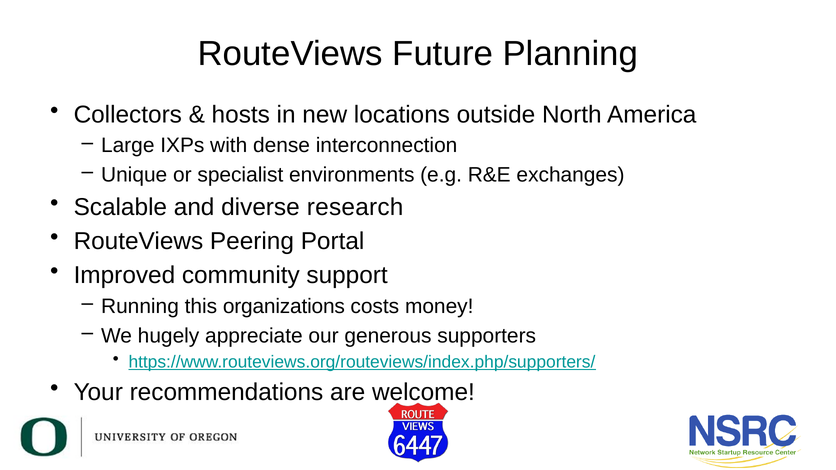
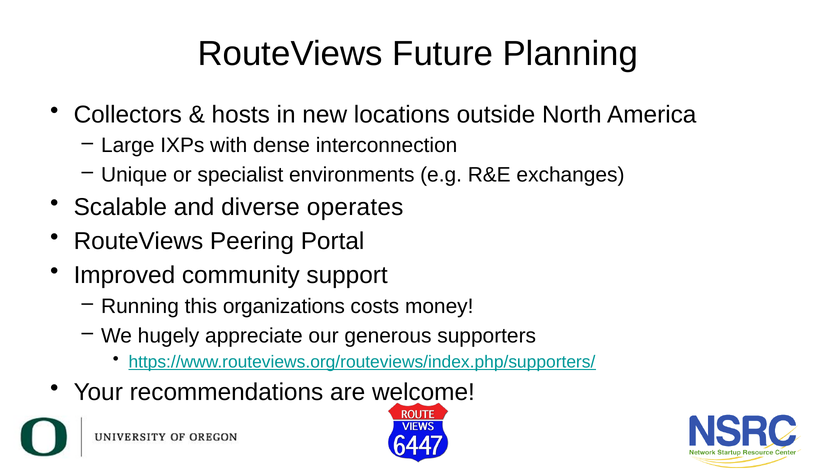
research: research -> operates (355, 207)
